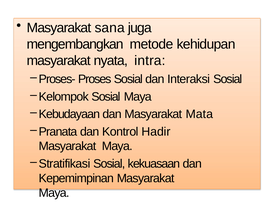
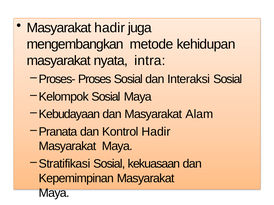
Masyarakat sana: sana -> hadir (110, 28)
Mata: Mata -> Alam (199, 114)
